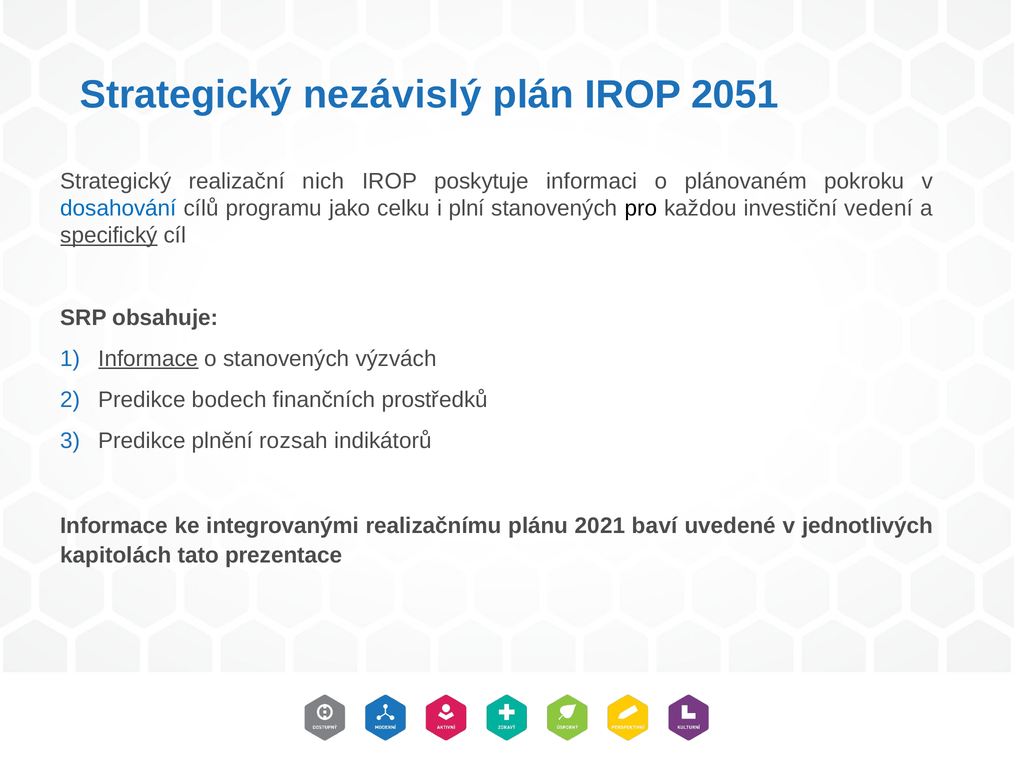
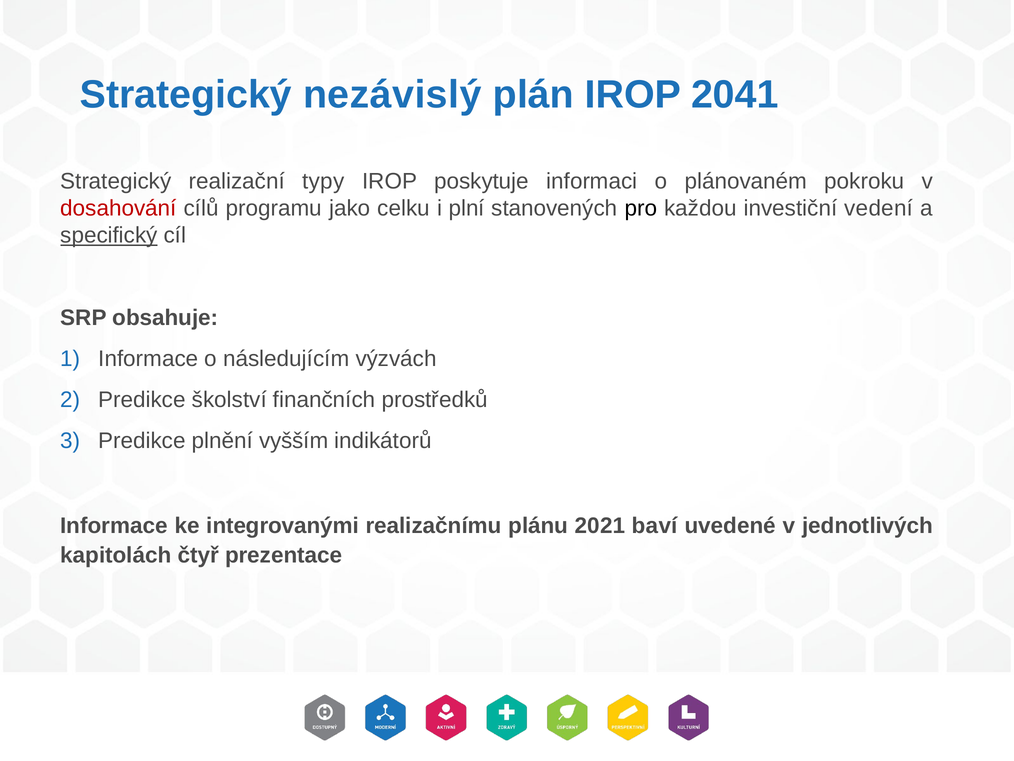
2051: 2051 -> 2041 (735, 95)
nich: nich -> typy (323, 181)
dosahování colour: blue -> red (118, 208)
Informace underline: present -> none (148, 358)
o stanovených: stanovených -> následujícím (286, 358)
bodech: bodech -> školství (229, 400)
rozsah: rozsah -> vyšším (294, 441)
tato: tato -> čtyř (198, 555)
